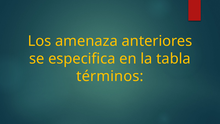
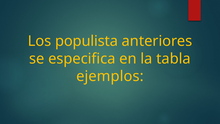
amenaza: amenaza -> populista (87, 41)
términos: términos -> ejemplos (110, 76)
